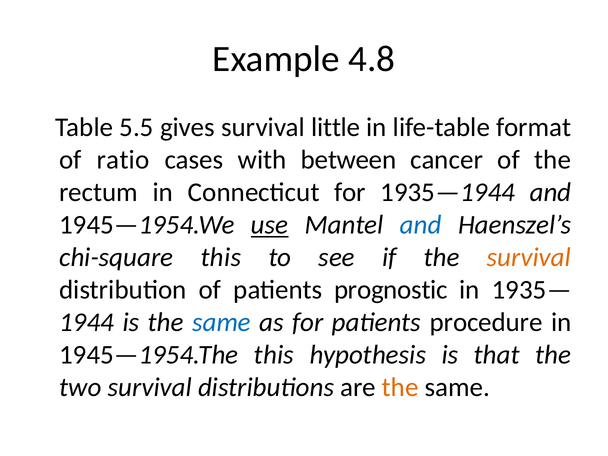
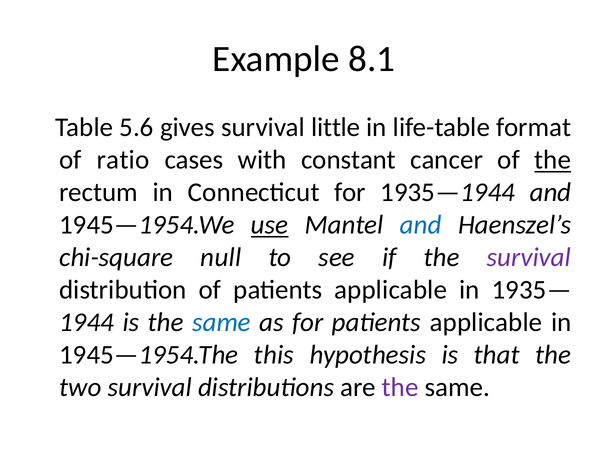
4.8: 4.8 -> 8.1 (372, 59)
5.5: 5.5 -> 5.6 (137, 128)
between: between -> constant (349, 160)
the underline: none -> present (553, 160)
chi-square this: this -> null (221, 257)
survival colour: orange -> purple (529, 257)
of patients prognostic: prognostic -> applicable (391, 290)
for patients procedure: procedure -> applicable (486, 322)
the colour: orange -> purple (400, 387)
